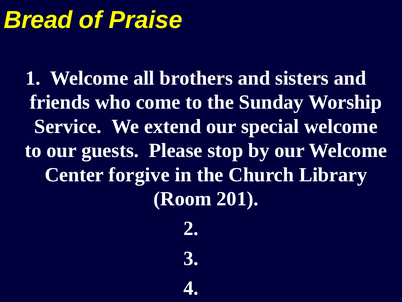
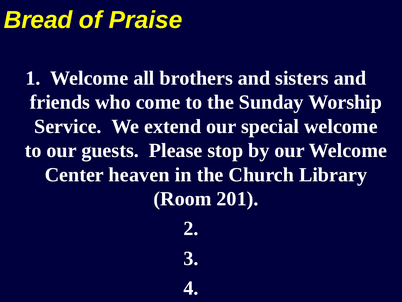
forgive: forgive -> heaven (139, 174)
